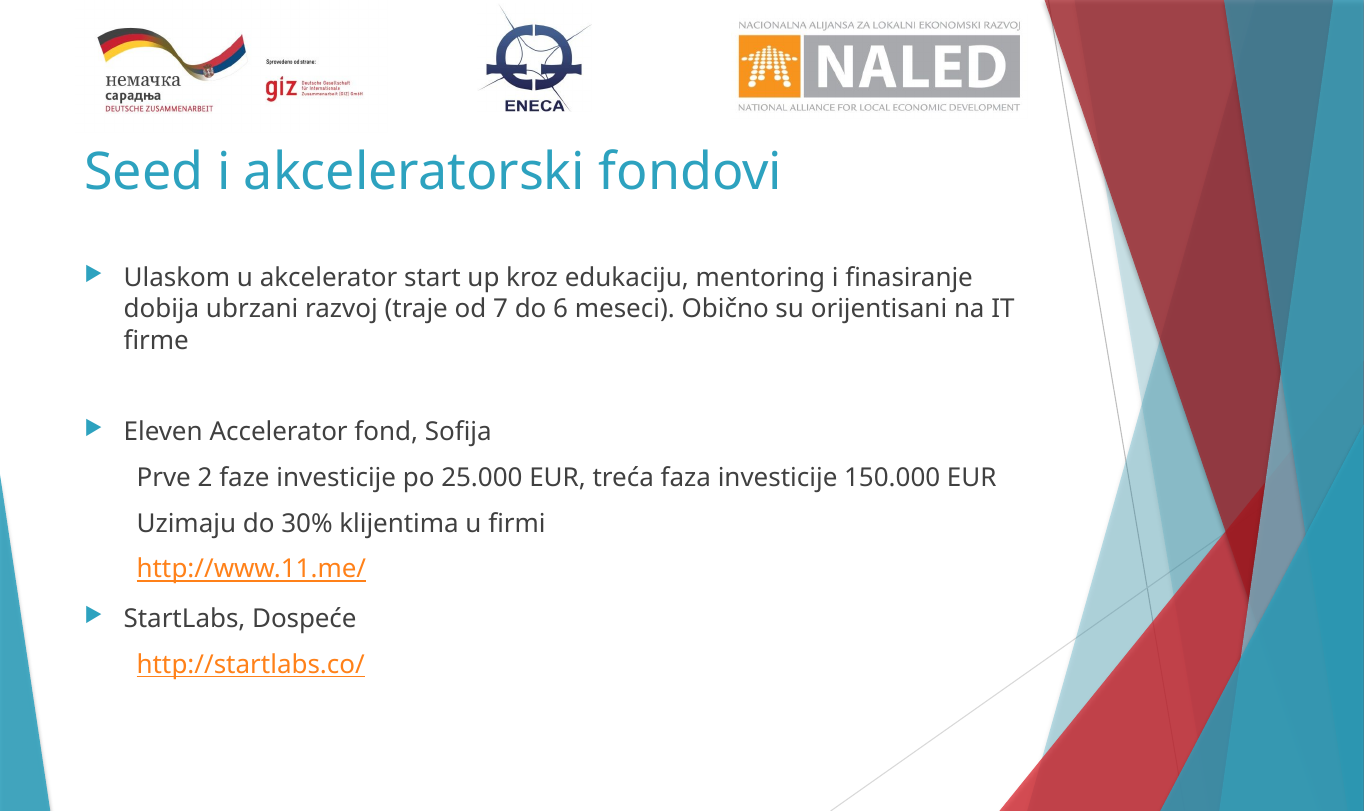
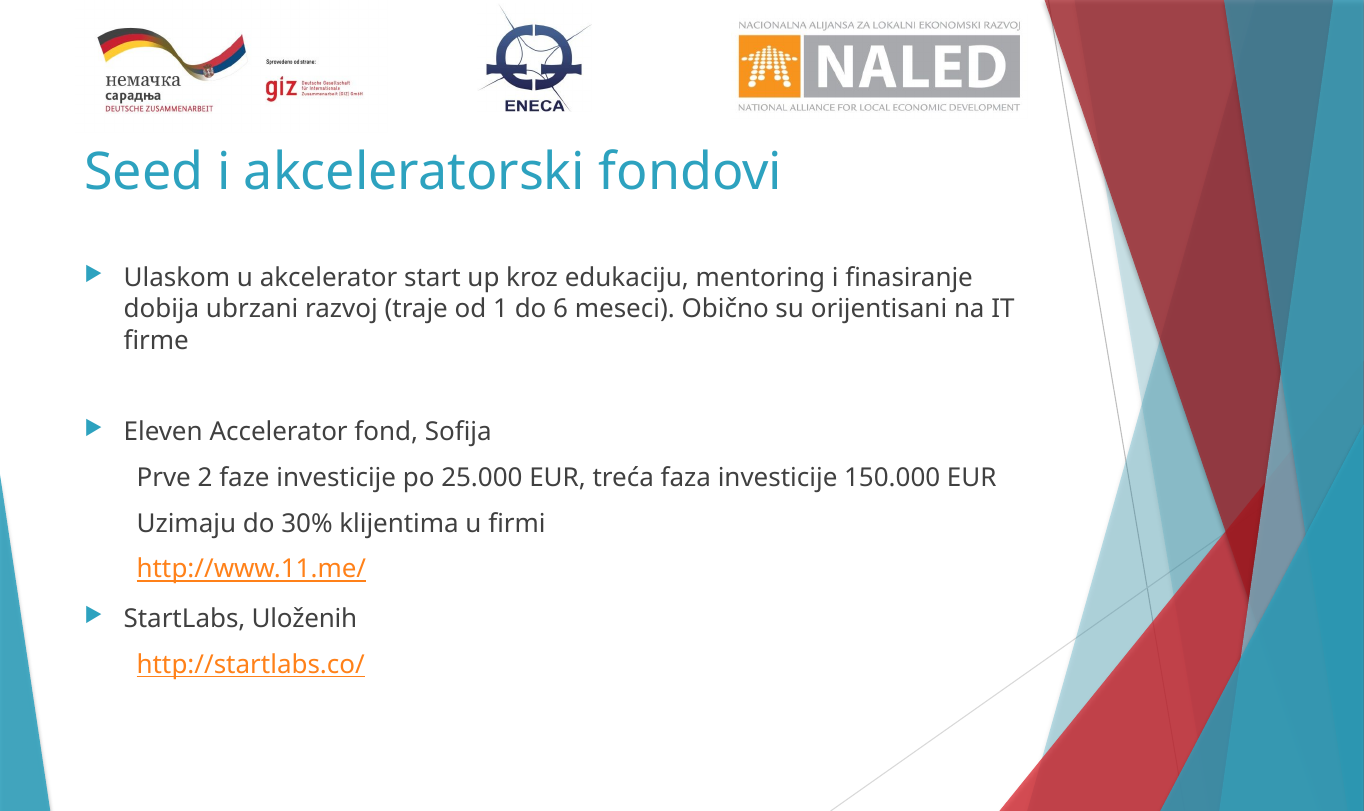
7: 7 -> 1 (501, 309)
Dospeće: Dospeće -> Uloženih (304, 619)
